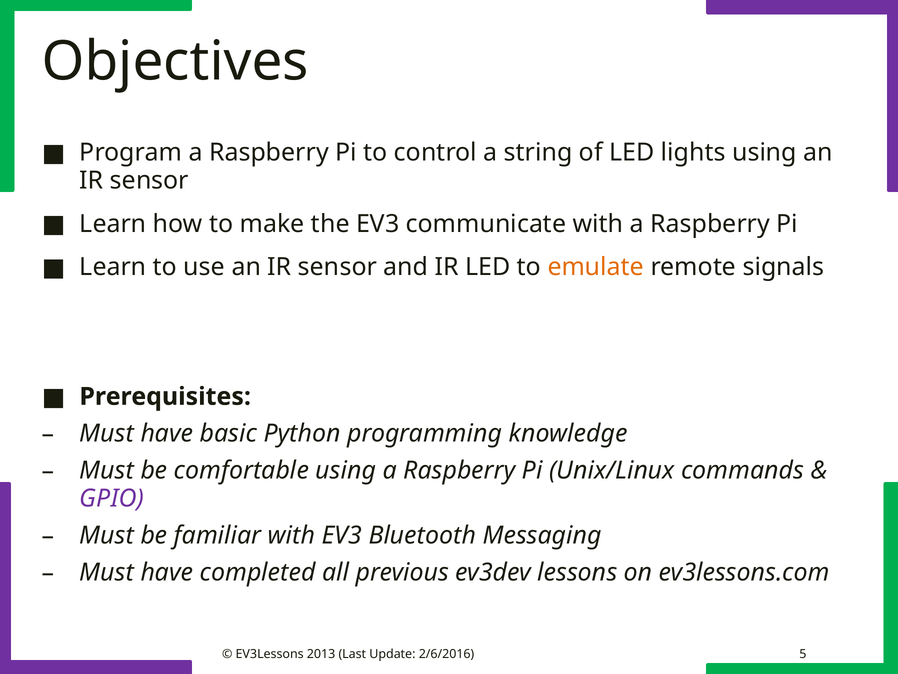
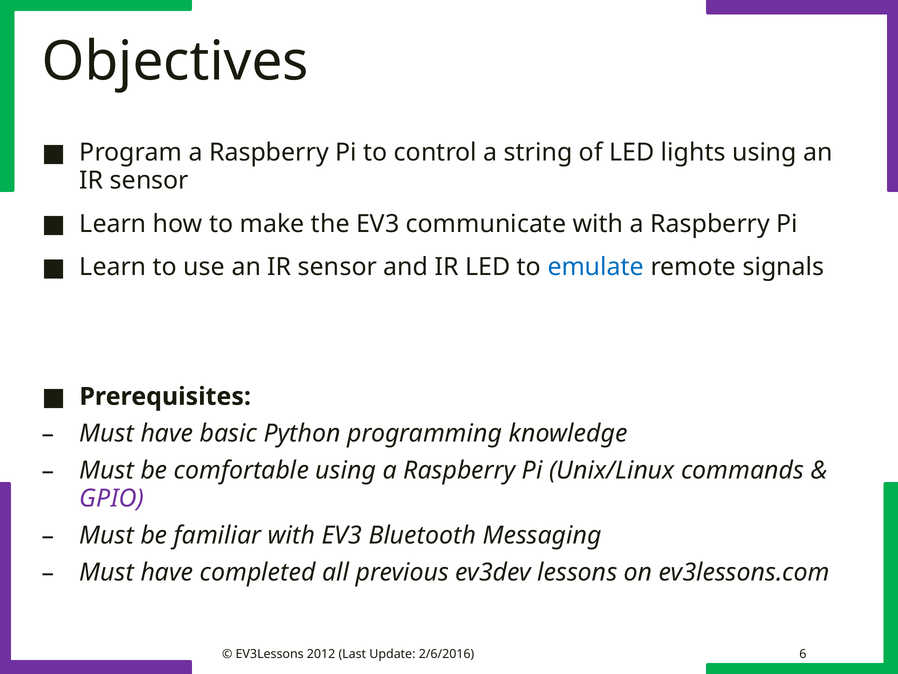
emulate colour: orange -> blue (596, 267)
2013: 2013 -> 2012 (321, 654)
5: 5 -> 6 (803, 654)
